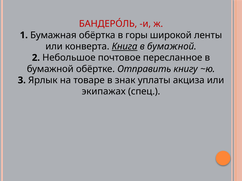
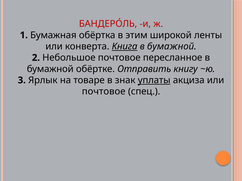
горы: горы -> этим (136, 35)
уплаты underline: none -> present (154, 80)
экипажах: экипажах -> почтовое (104, 92)
